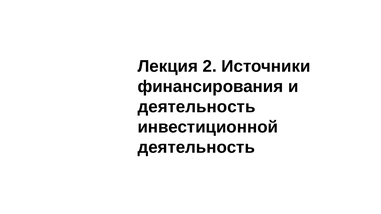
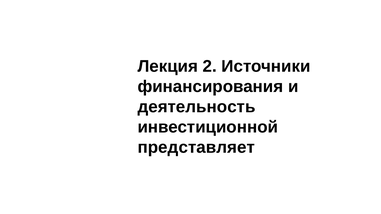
деятельность: деятельность -> представляет (196, 148)
